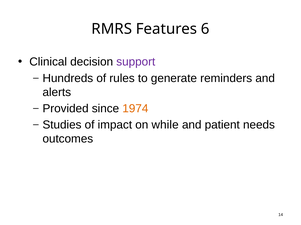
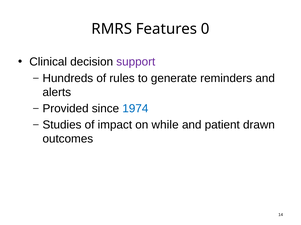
6: 6 -> 0 (205, 29)
1974 colour: orange -> blue (135, 109)
needs: needs -> drawn (259, 125)
